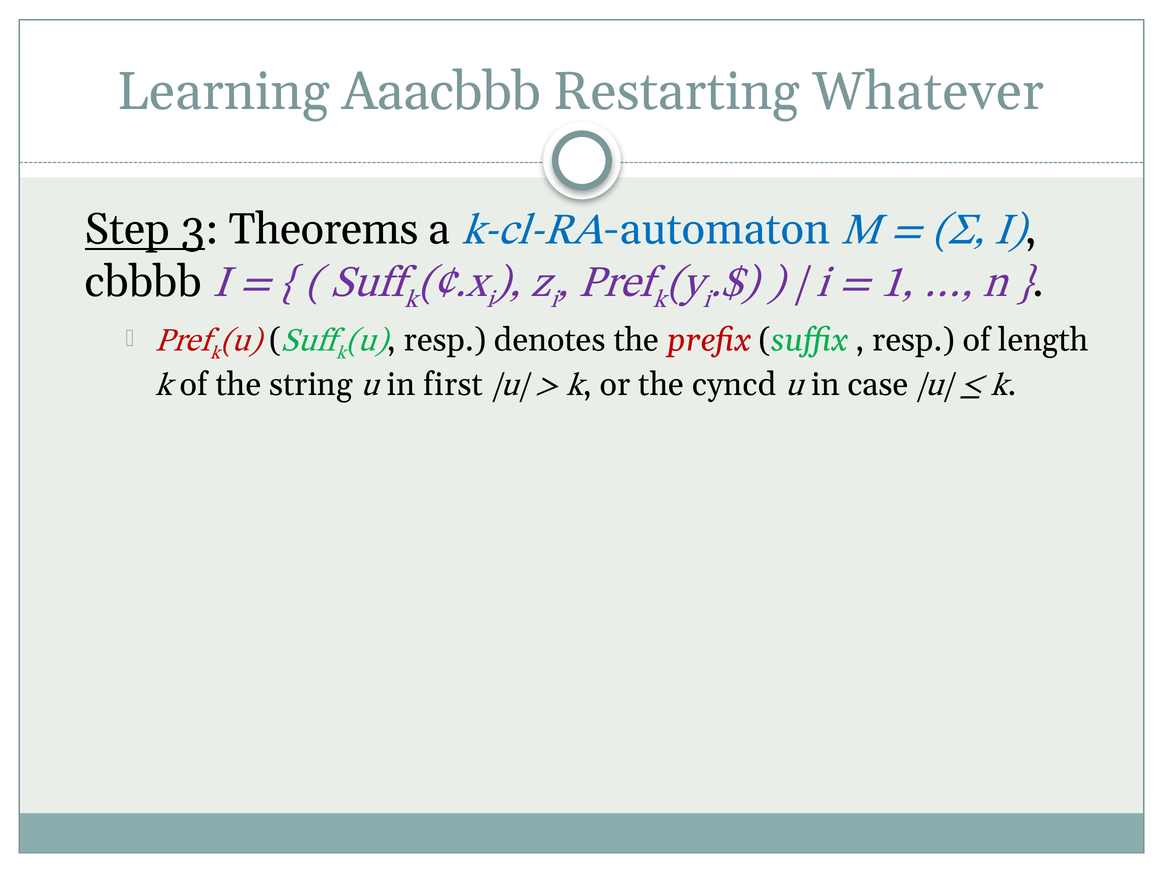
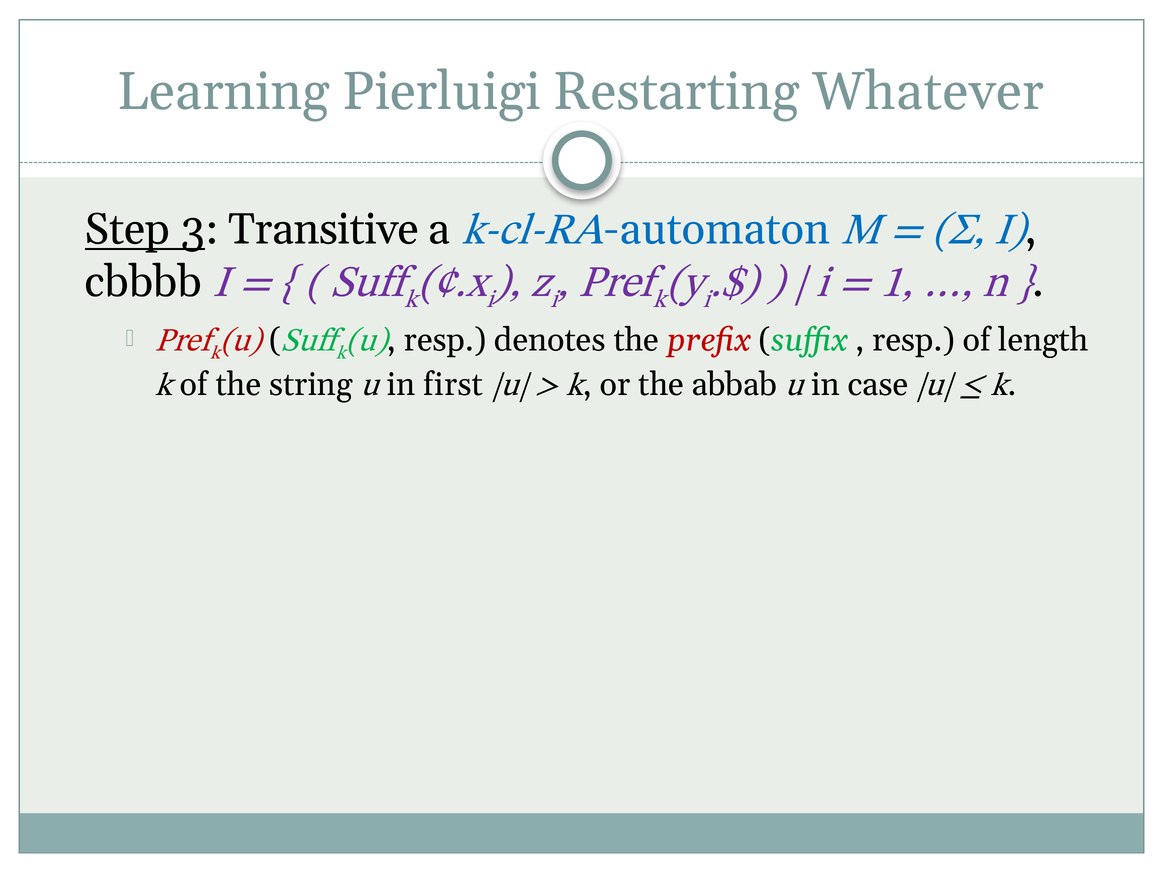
Aaacbbb: Aaacbbb -> Pierluigi (442, 92)
Theorems: Theorems -> Transitive (324, 229)
cyncd: cyncd -> abbab (735, 384)
